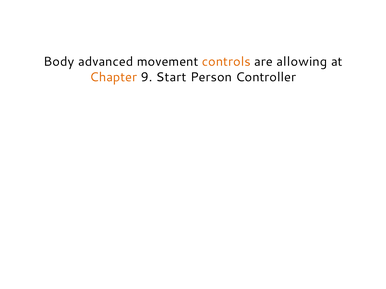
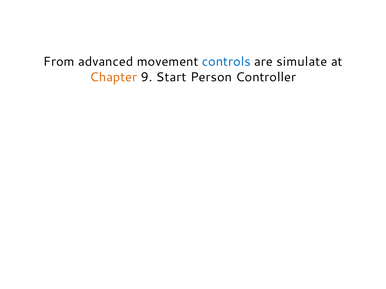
Body: Body -> From (59, 62)
controls colour: orange -> blue (226, 62)
allowing: allowing -> simulate (302, 62)
